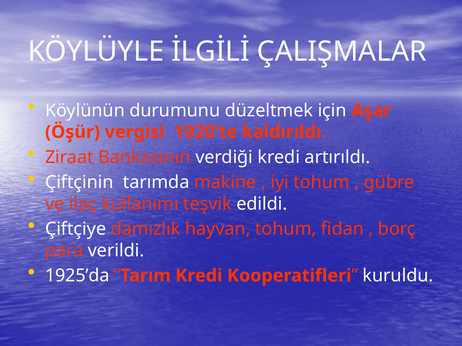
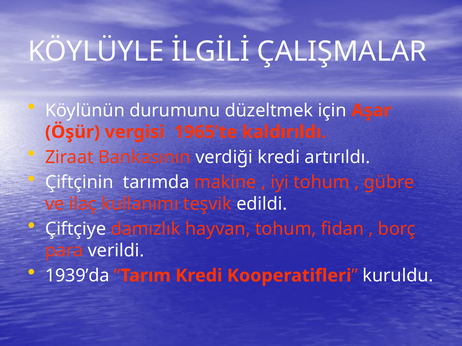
1920’te: 1920’te -> 1965’te (206, 132)
1925’da: 1925’da -> 1939’da (77, 276)
